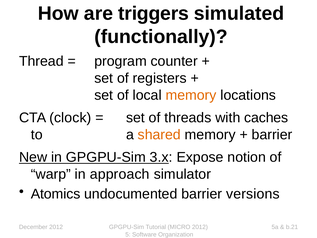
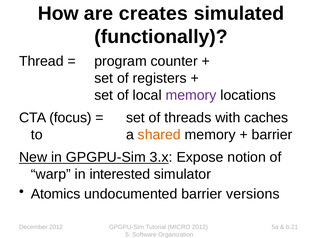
triggers: triggers -> creates (153, 14)
memory colour: orange -> purple (191, 95)
clock: clock -> focus (70, 118)
approach: approach -> interested (120, 174)
